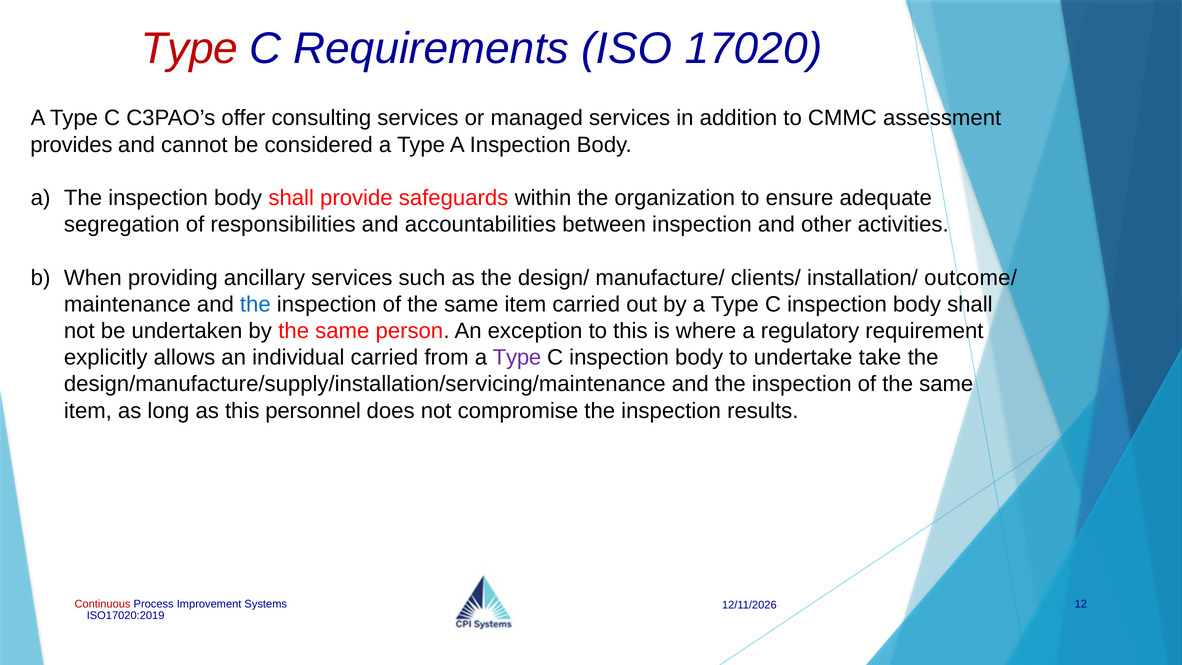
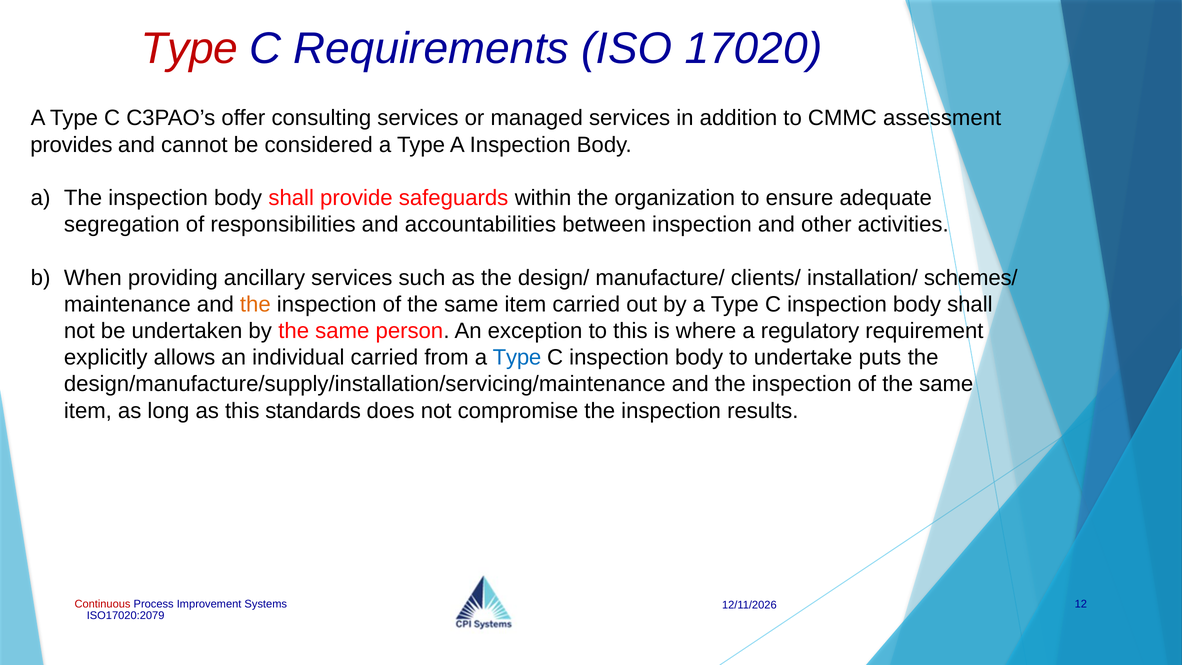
outcome/: outcome/ -> schemes/ (971, 278)
the colour: blue -> orange (255, 304)
Type colour: purple -> blue (517, 358)
take: take -> puts (880, 358)
personnel: personnel -> standards (313, 411)
ISO17020:2019: ISO17020:2019 -> ISO17020:2079 (126, 615)
